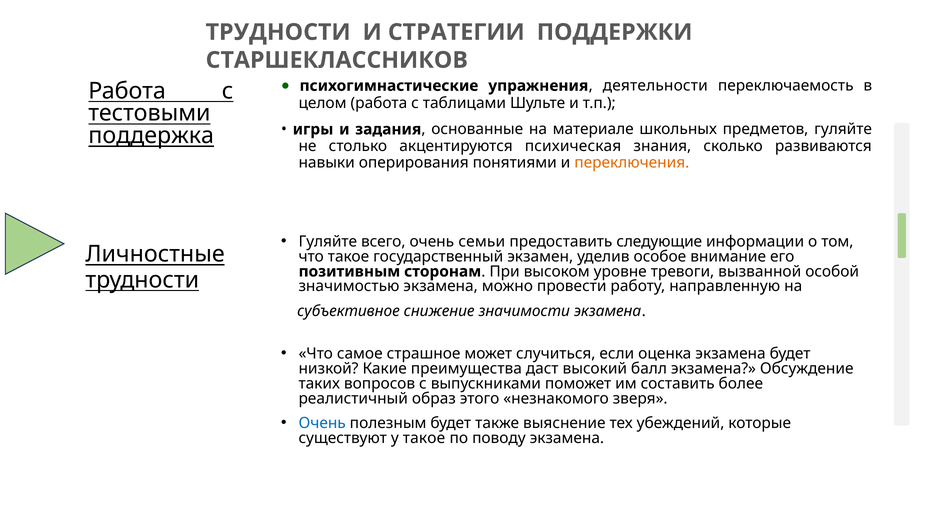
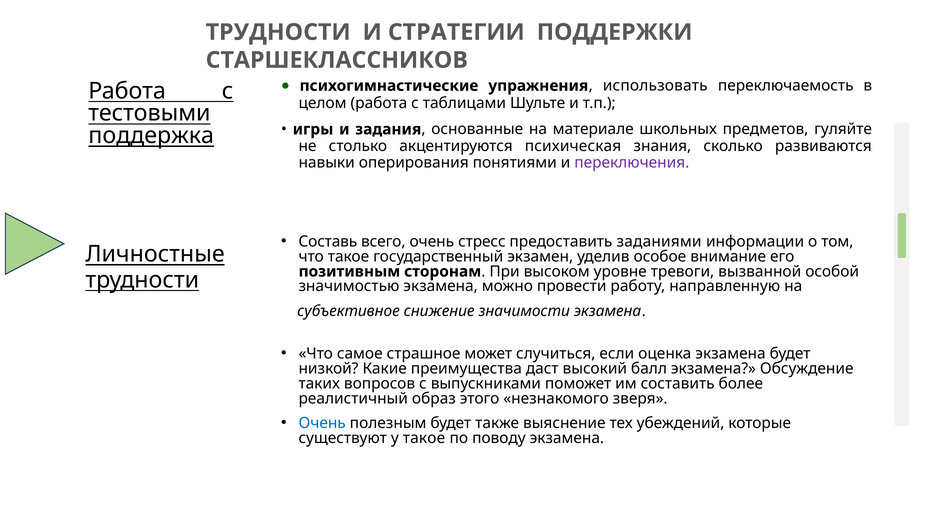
деятельности: деятельности -> использовать (655, 86)
переключения colour: orange -> purple (632, 163)
Гуляйте: Гуляйте -> Составь (328, 242)
семьи: семьи -> стресс (482, 242)
следующие: следующие -> заданиями (659, 242)
